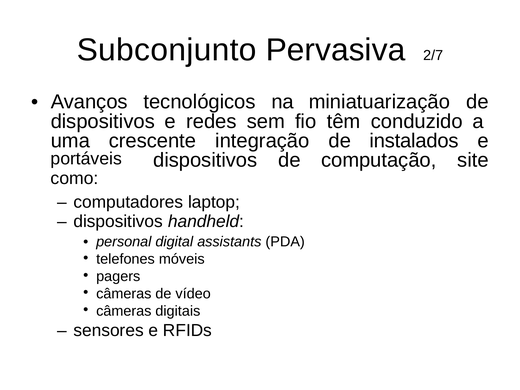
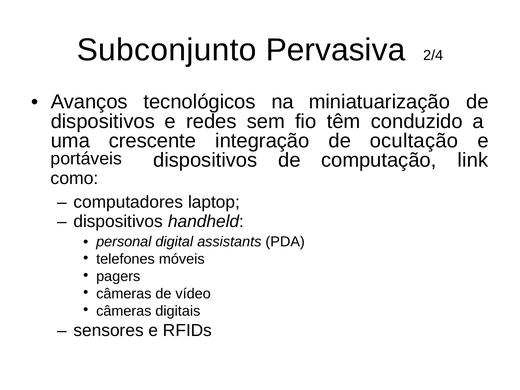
2/7: 2/7 -> 2/4 (433, 55)
instalados: instalados -> ocultação (414, 141)
site: site -> link (473, 160)
